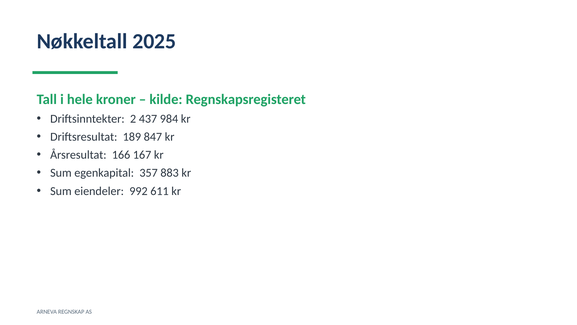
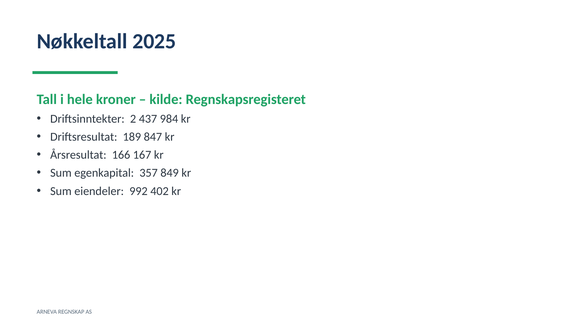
883: 883 -> 849 (170, 173)
611: 611 -> 402 (160, 191)
